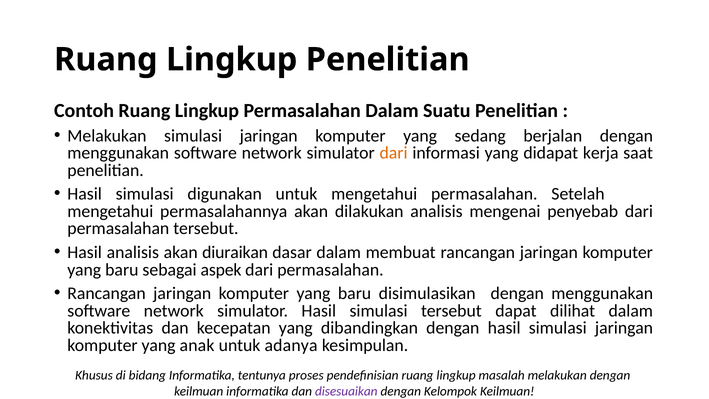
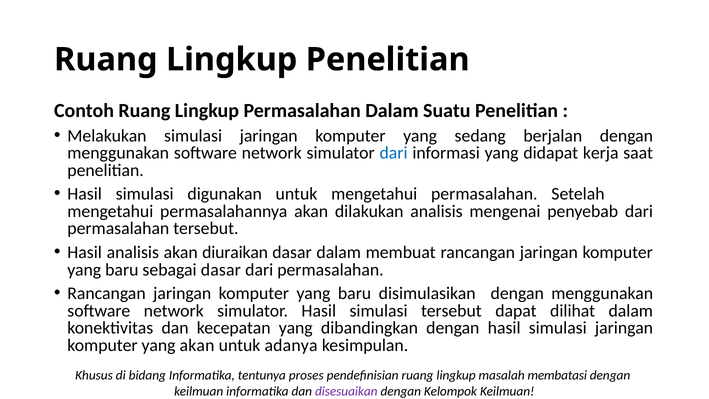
dari colour: orange -> blue (394, 153)
sebagai aspek: aspek -> dasar (221, 270)
yang anak: anak -> akan (197, 345)
masalah melakukan: melakukan -> membatasi (557, 375)
